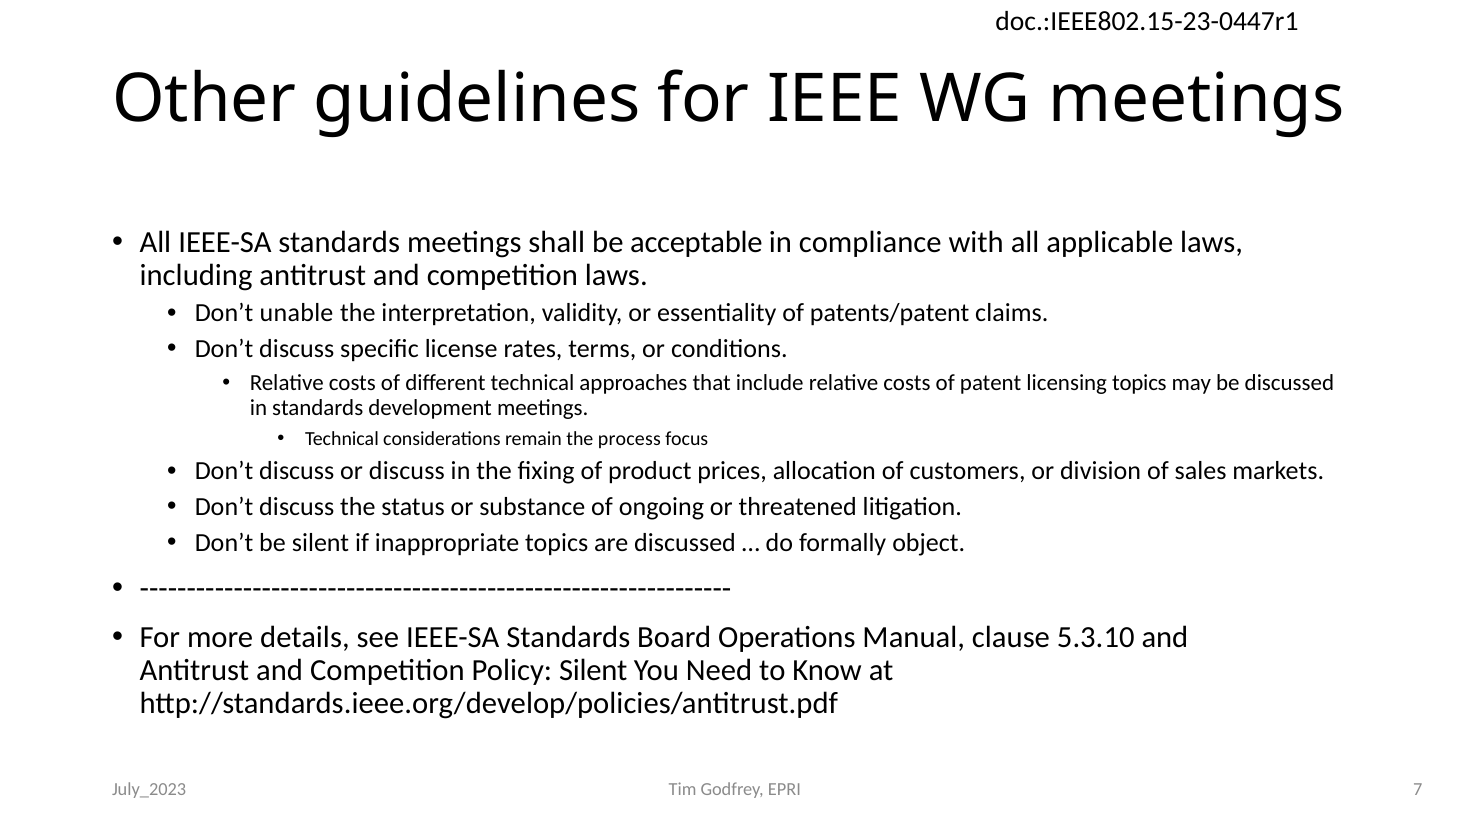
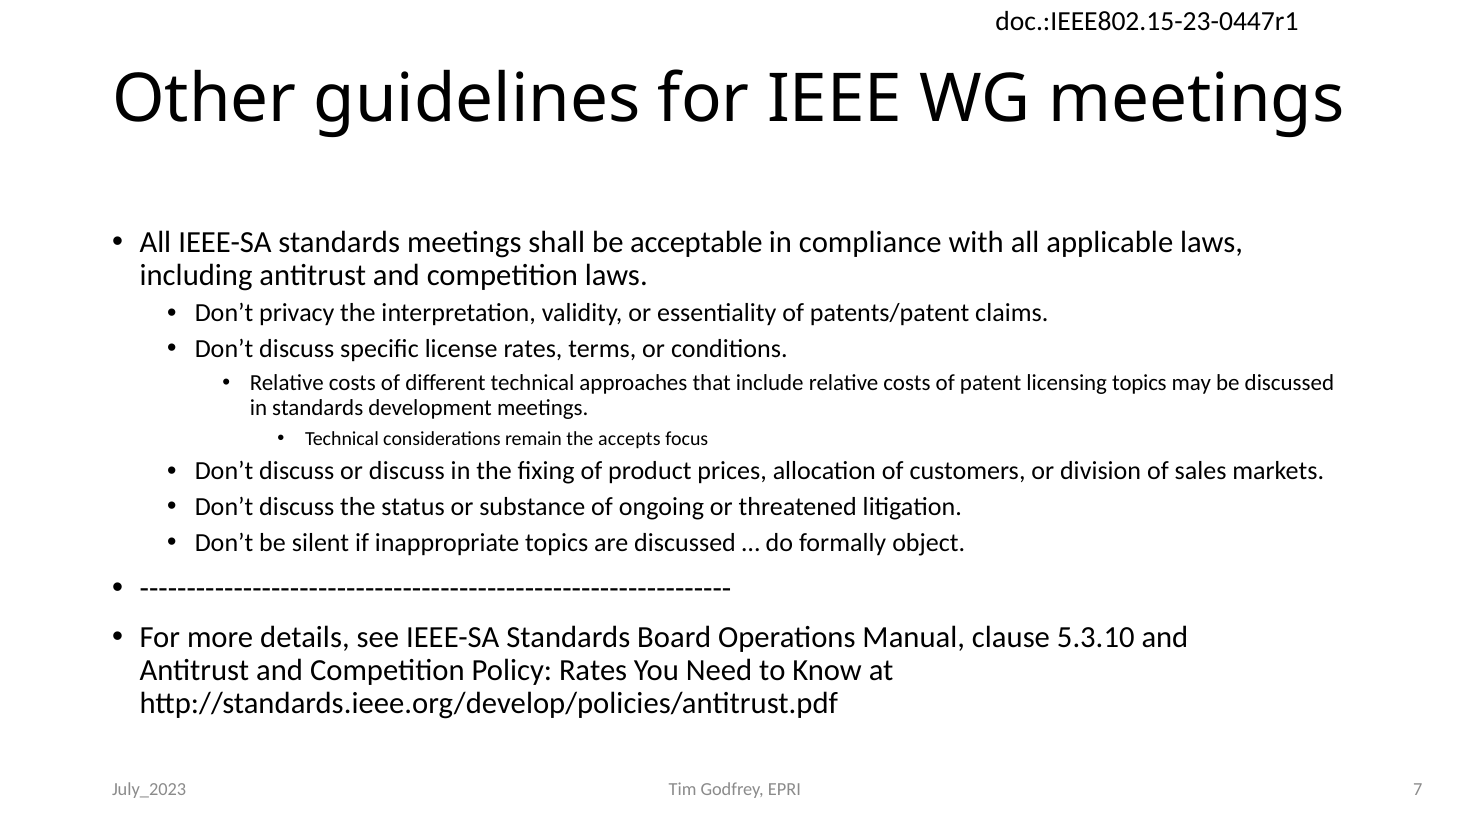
unable: unable -> privacy (297, 313)
process: process -> accepts (629, 439)
Policy Silent: Silent -> Rates (593, 670)
